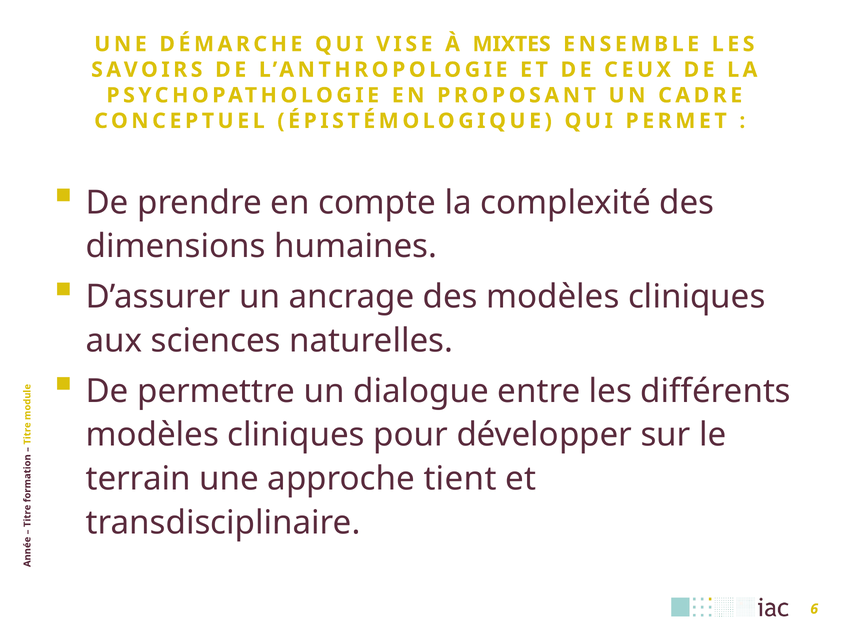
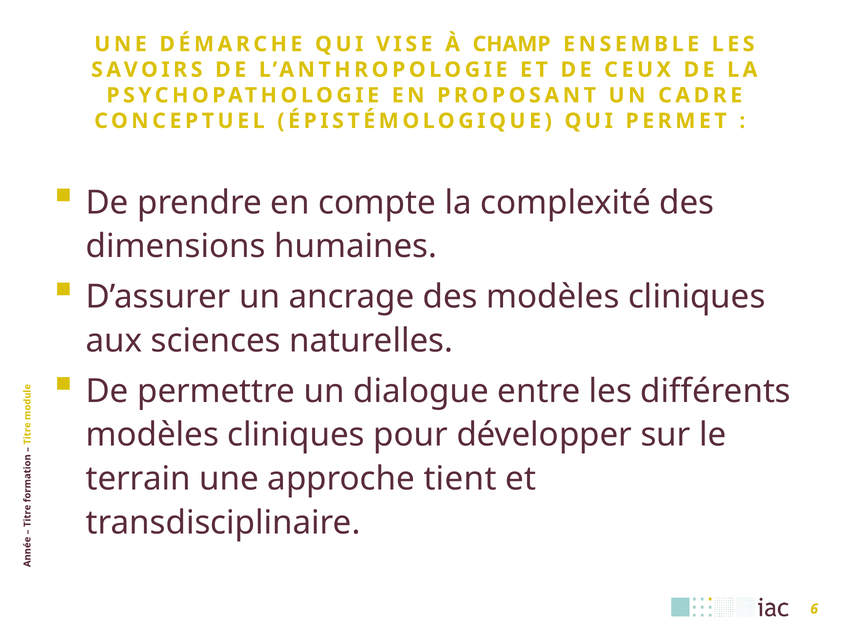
MIXTES: MIXTES -> CHAMP (512, 44)
